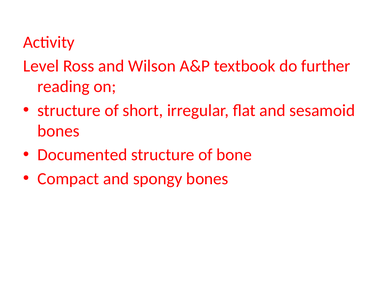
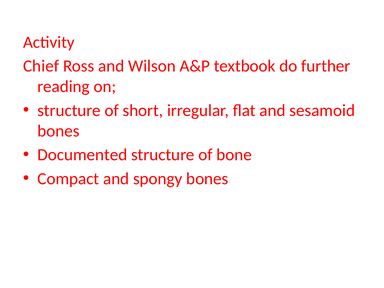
Level: Level -> Chief (41, 66)
